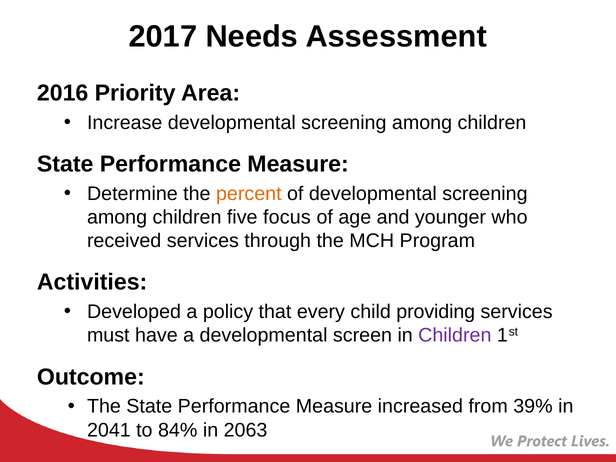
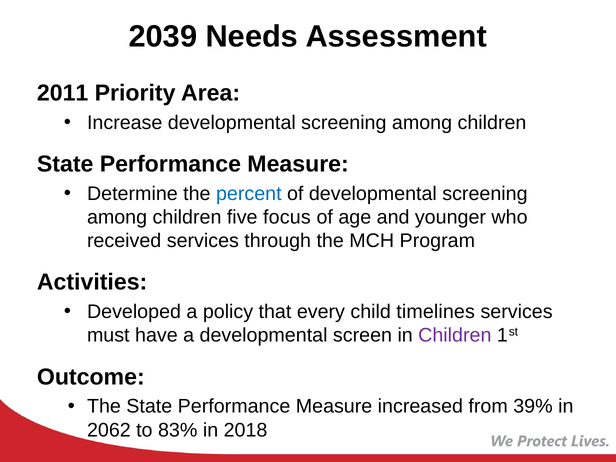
2017: 2017 -> 2039 (163, 36)
2016: 2016 -> 2011 (63, 93)
percent colour: orange -> blue (249, 194)
providing: providing -> timelines (436, 312)
2041: 2041 -> 2062 (109, 430)
84%: 84% -> 83% (178, 430)
2063: 2063 -> 2018 (246, 430)
